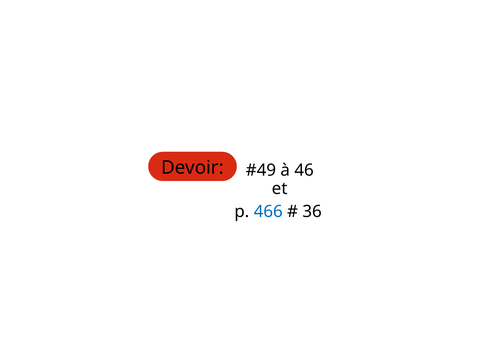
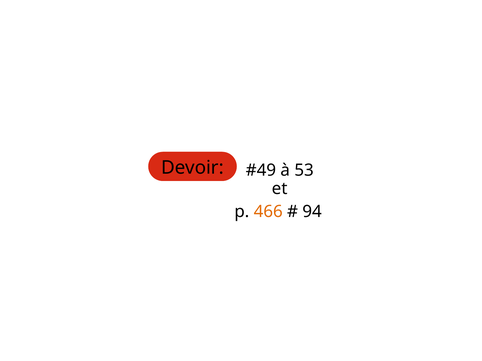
46: 46 -> 53 (304, 170)
466 colour: blue -> orange (268, 212)
36: 36 -> 94 (312, 212)
